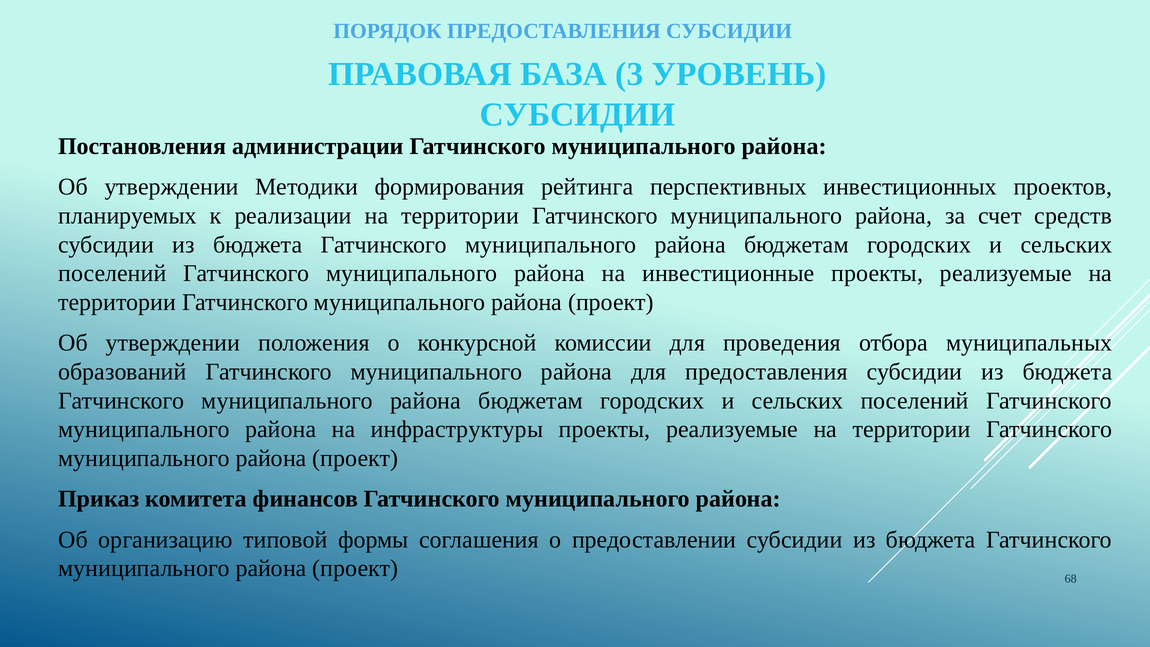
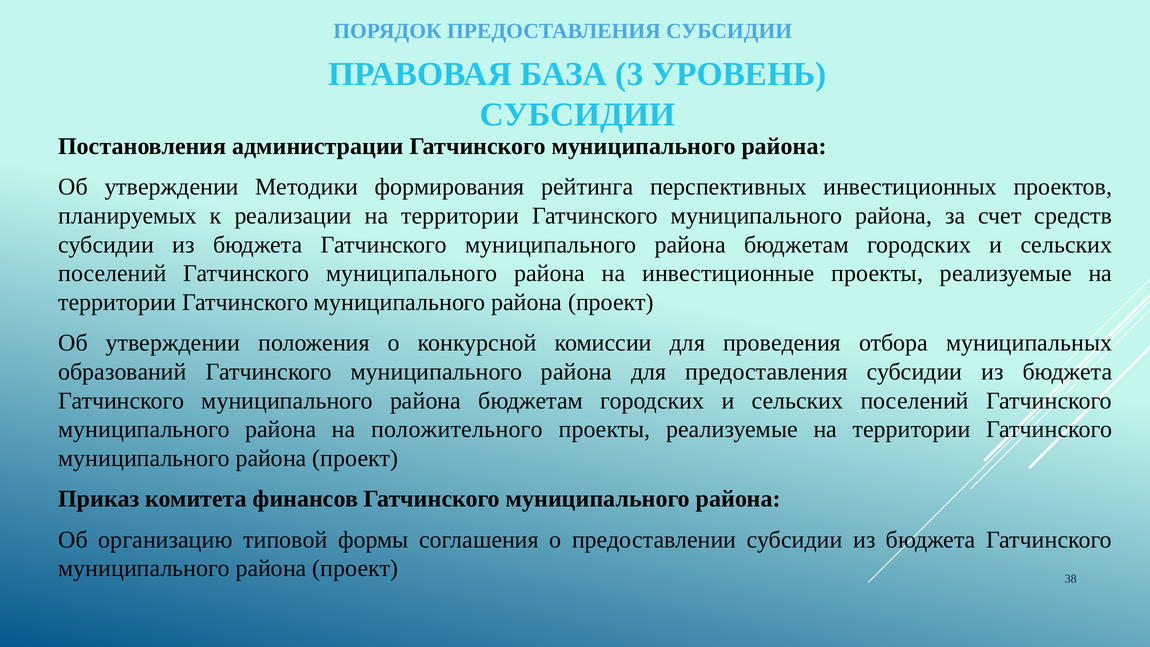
инфраструктуры: инфраструктуры -> положительного (457, 429)
68: 68 -> 38 (1071, 579)
